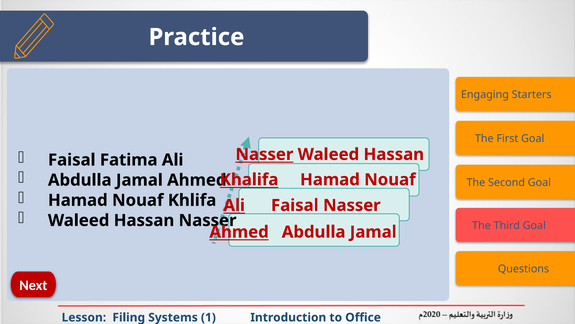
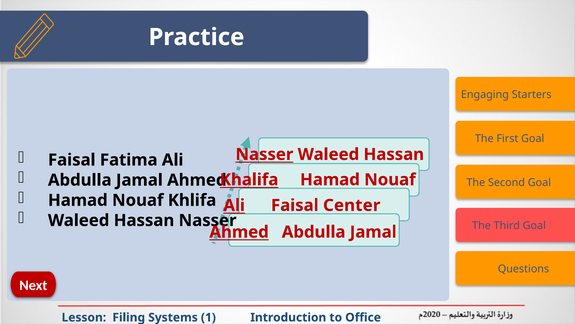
Faisal Nasser: Nasser -> Center (352, 205)
